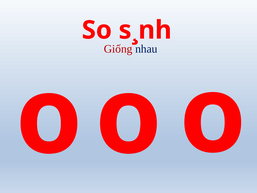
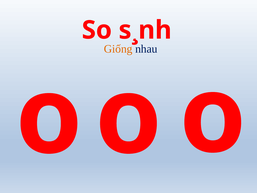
Giống colour: red -> orange (118, 49)
